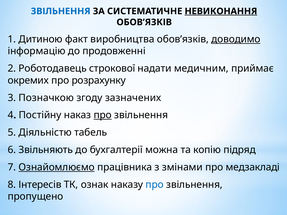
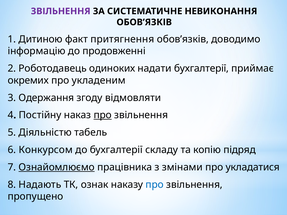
ЗВІЛЬНЕННЯ colour: blue -> purple (61, 11)
НЕВИКОНАННЯ underline: present -> none (221, 11)
виробництва: виробництва -> притягнення (122, 39)
доводимо underline: present -> none (236, 39)
строкової: строкової -> одиноких (112, 69)
надати медичним: медичним -> бухгалтерії (201, 69)
розрахунку: розрахунку -> укладеним (99, 80)
Позначкою: Позначкою -> Одержання (46, 98)
зазначених: зазначених -> відмовляти (133, 98)
Звільняють: Звільняють -> Конкурсом (46, 150)
можна: можна -> складу (162, 150)
медзакладі: медзакладі -> укладатися (253, 167)
Інтересів: Інтересів -> Надають (40, 185)
